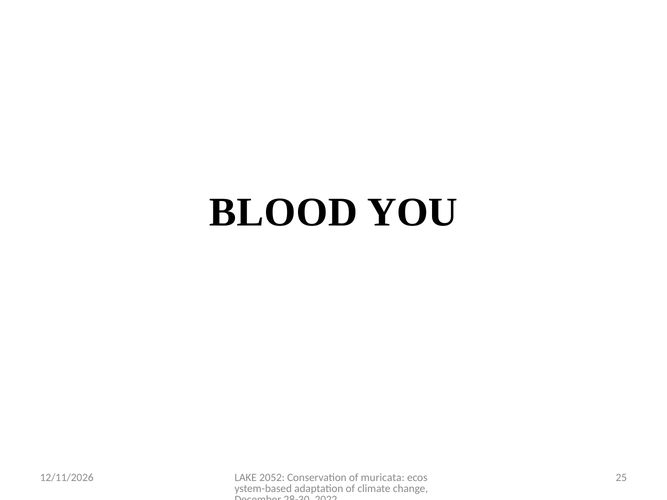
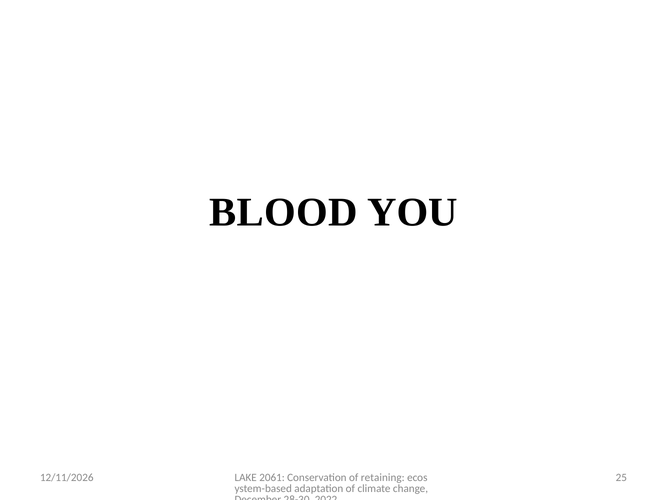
2052: 2052 -> 2061 (272, 478)
muricata: muricata -> retaining (383, 478)
